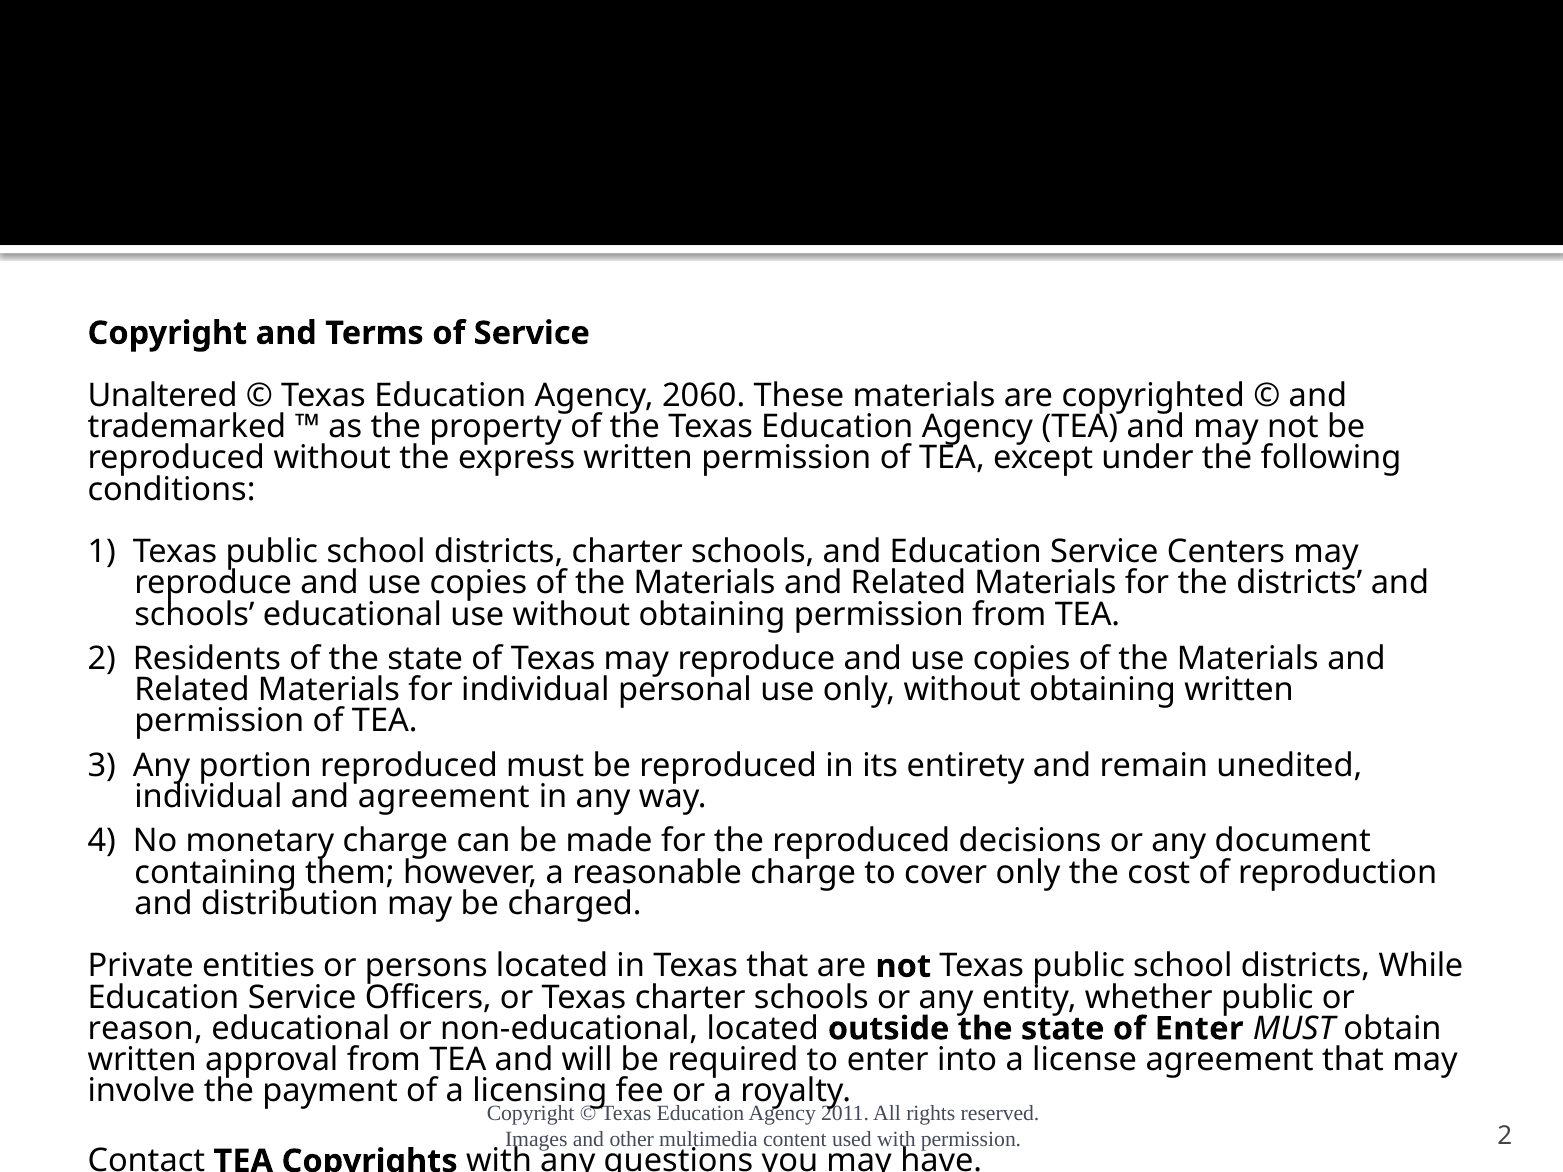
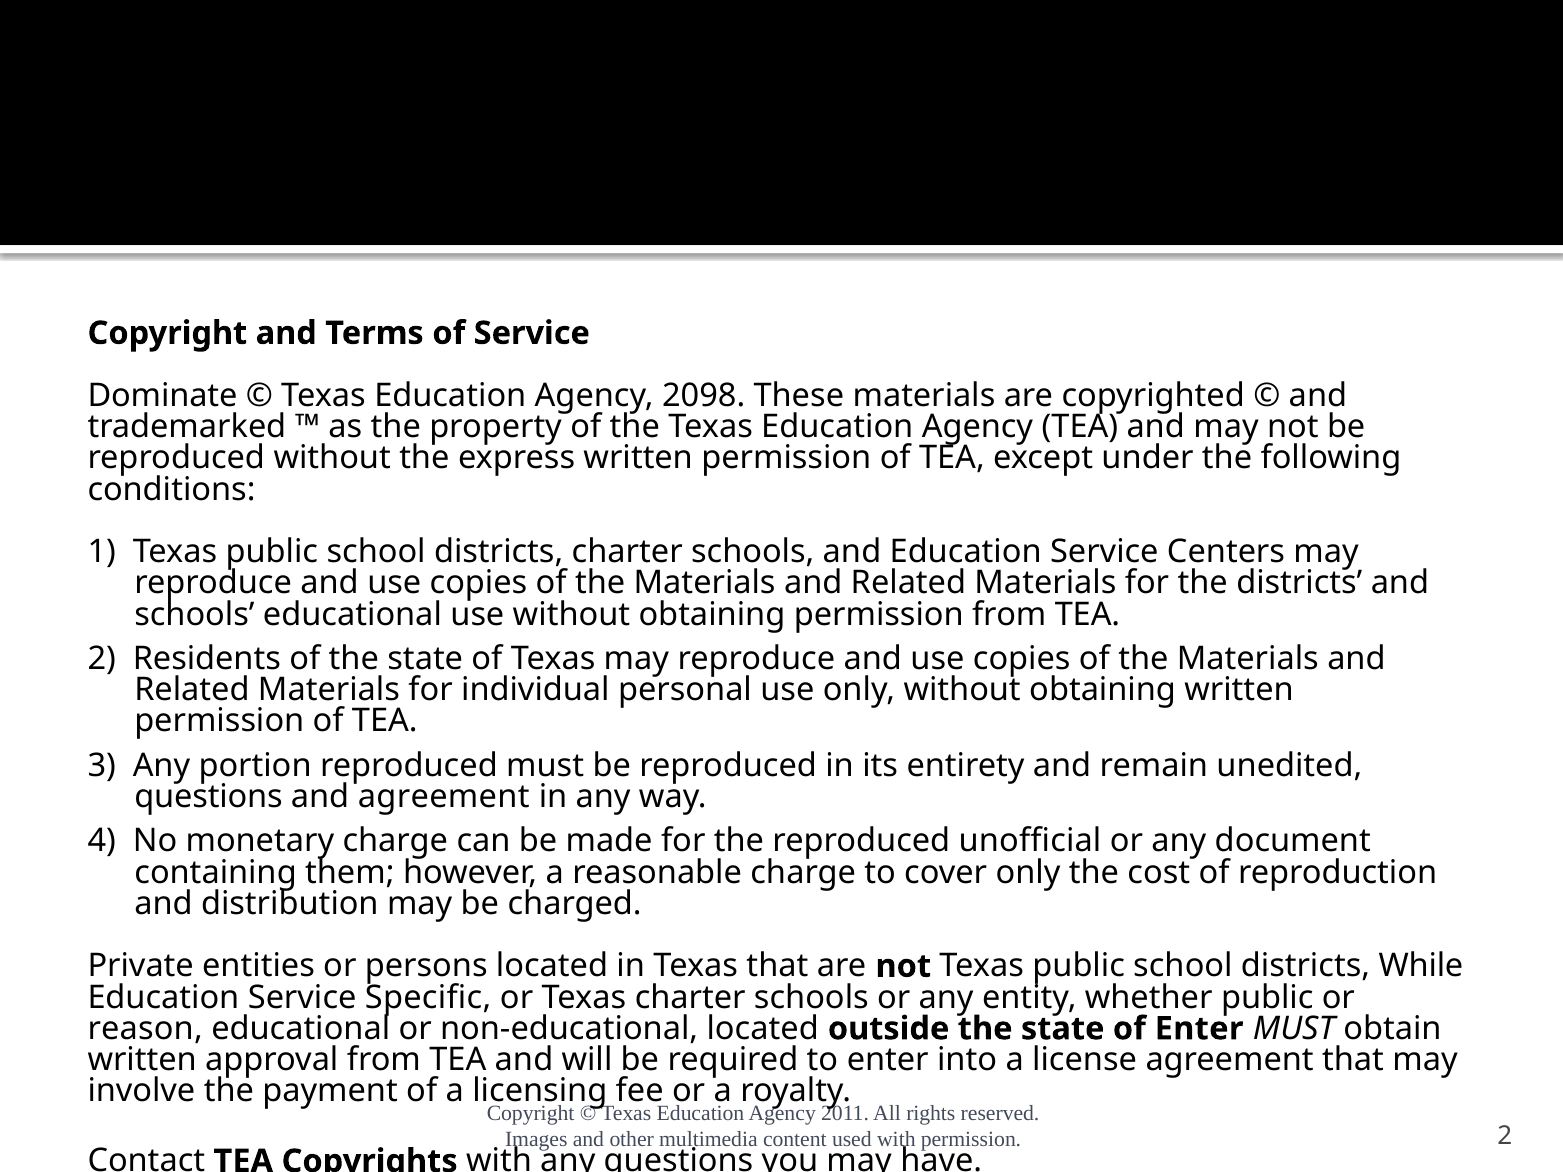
Unaltered: Unaltered -> Dominate (162, 396)
2060: 2060 -> 2098 (704, 396)
individual: individual -> questions (209, 797)
decisions: decisions -> unofficial (1030, 841)
Officers: Officers -> Specific (428, 998)
